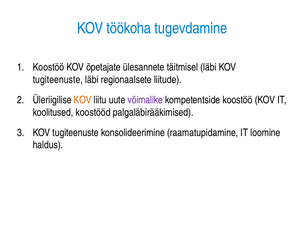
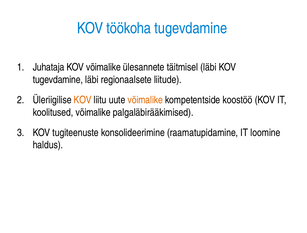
Koostöö: Koostöö -> Juhataja (49, 67)
KOV õpetajate: õpetajate -> võimalike (103, 67)
tugiteenuste: tugiteenuste -> tugevdamine (58, 80)
võimalike colour: purple -> orange (145, 100)
koolitused koostööd: koostööd -> võimalike (93, 113)
